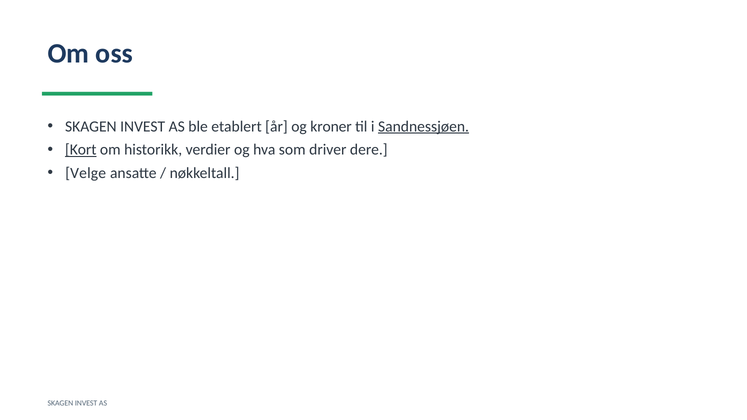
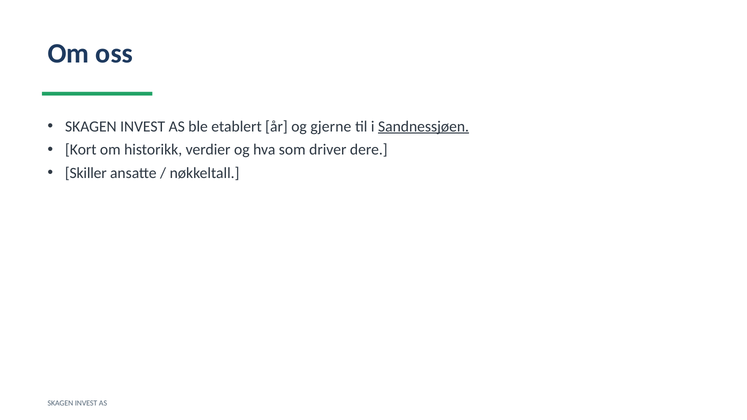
kroner: kroner -> gjerne (331, 127)
Kort underline: present -> none (81, 150)
Velge: Velge -> Skiller (86, 173)
